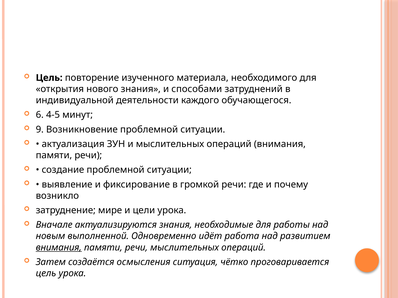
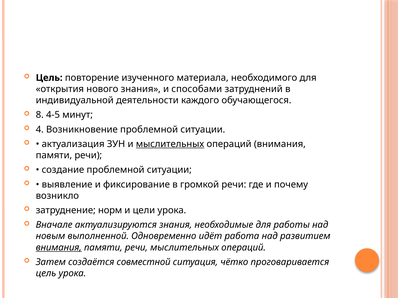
6: 6 -> 8 (40, 115)
9: 9 -> 4 (40, 130)
мыслительных underline: none -> present (170, 144)
мире: мире -> норм (110, 211)
осмысления: осмысления -> совместной (144, 262)
